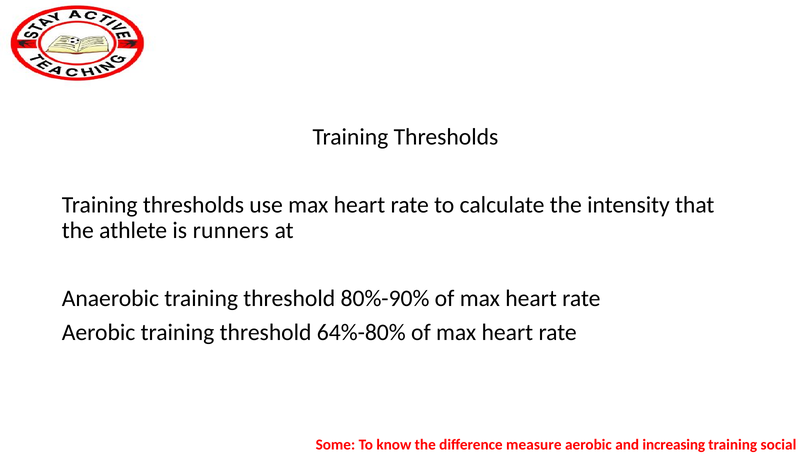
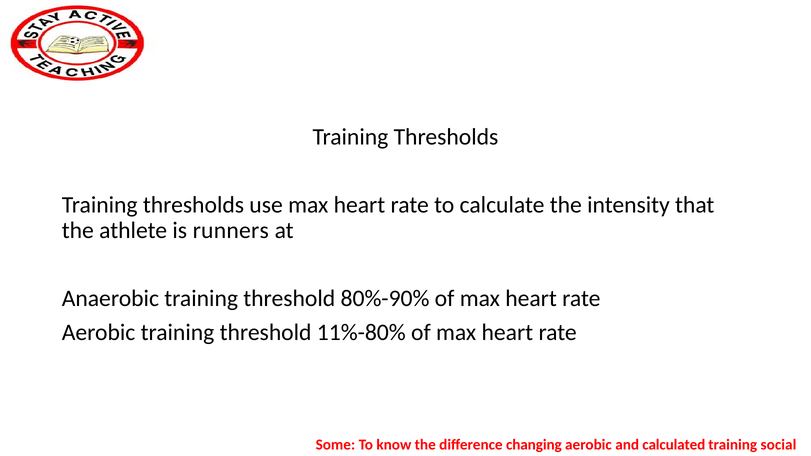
64%-80%: 64%-80% -> 11%-80% (361, 333)
measure: measure -> changing (534, 445)
increasing: increasing -> calculated (674, 445)
